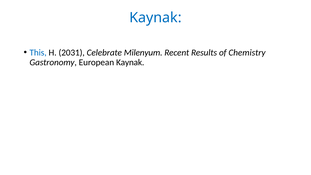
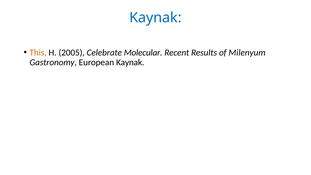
This colour: blue -> orange (38, 53)
2031: 2031 -> 2005 (72, 53)
Milenyum: Milenyum -> Molecular (143, 53)
Chemistry: Chemistry -> Milenyum (247, 53)
